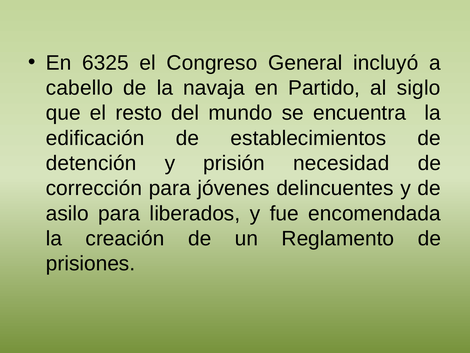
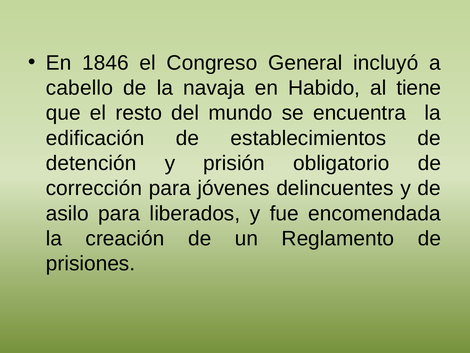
6325: 6325 -> 1846 (105, 63)
Partido: Partido -> Habido (324, 88)
siglo: siglo -> tiene (419, 88)
necesidad: necesidad -> obligatorio (341, 163)
